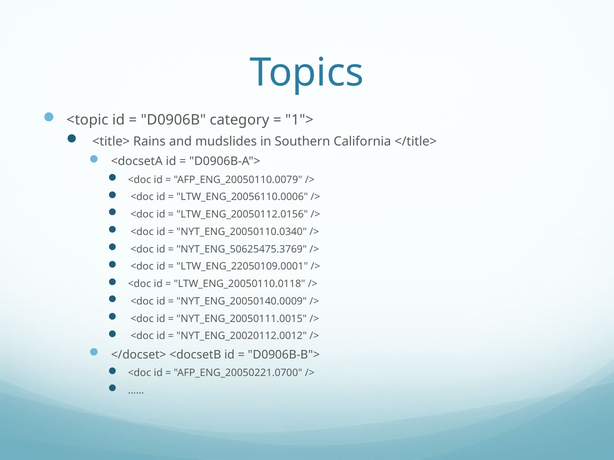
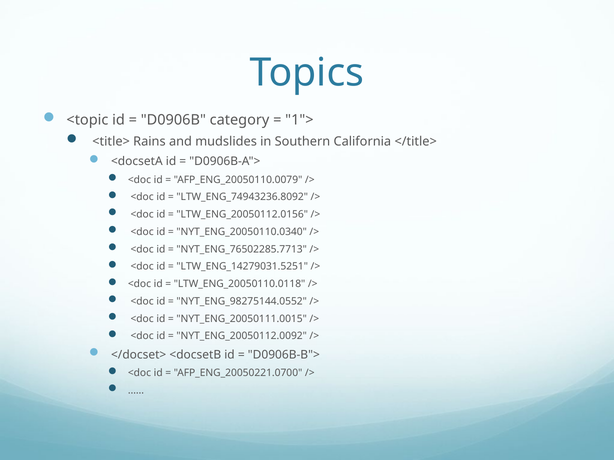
LTW_ENG_20056110.0006: LTW_ENG_20056110.0006 -> LTW_ENG_74943236.8092 (242, 197)
NYT_ENG_50625475.3769: NYT_ENG_50625475.3769 -> NYT_ENG_76502285.7713 (242, 249)
LTW_ENG_22050109.0001: LTW_ENG_22050109.0001 -> LTW_ENG_14279031.5251 (242, 267)
NYT_ENG_20050140.0009: NYT_ENG_20050140.0009 -> NYT_ENG_98275144.0552 (242, 302)
NYT_ENG_20020112.0012: NYT_ENG_20020112.0012 -> NYT_ENG_20050112.0092 (242, 336)
